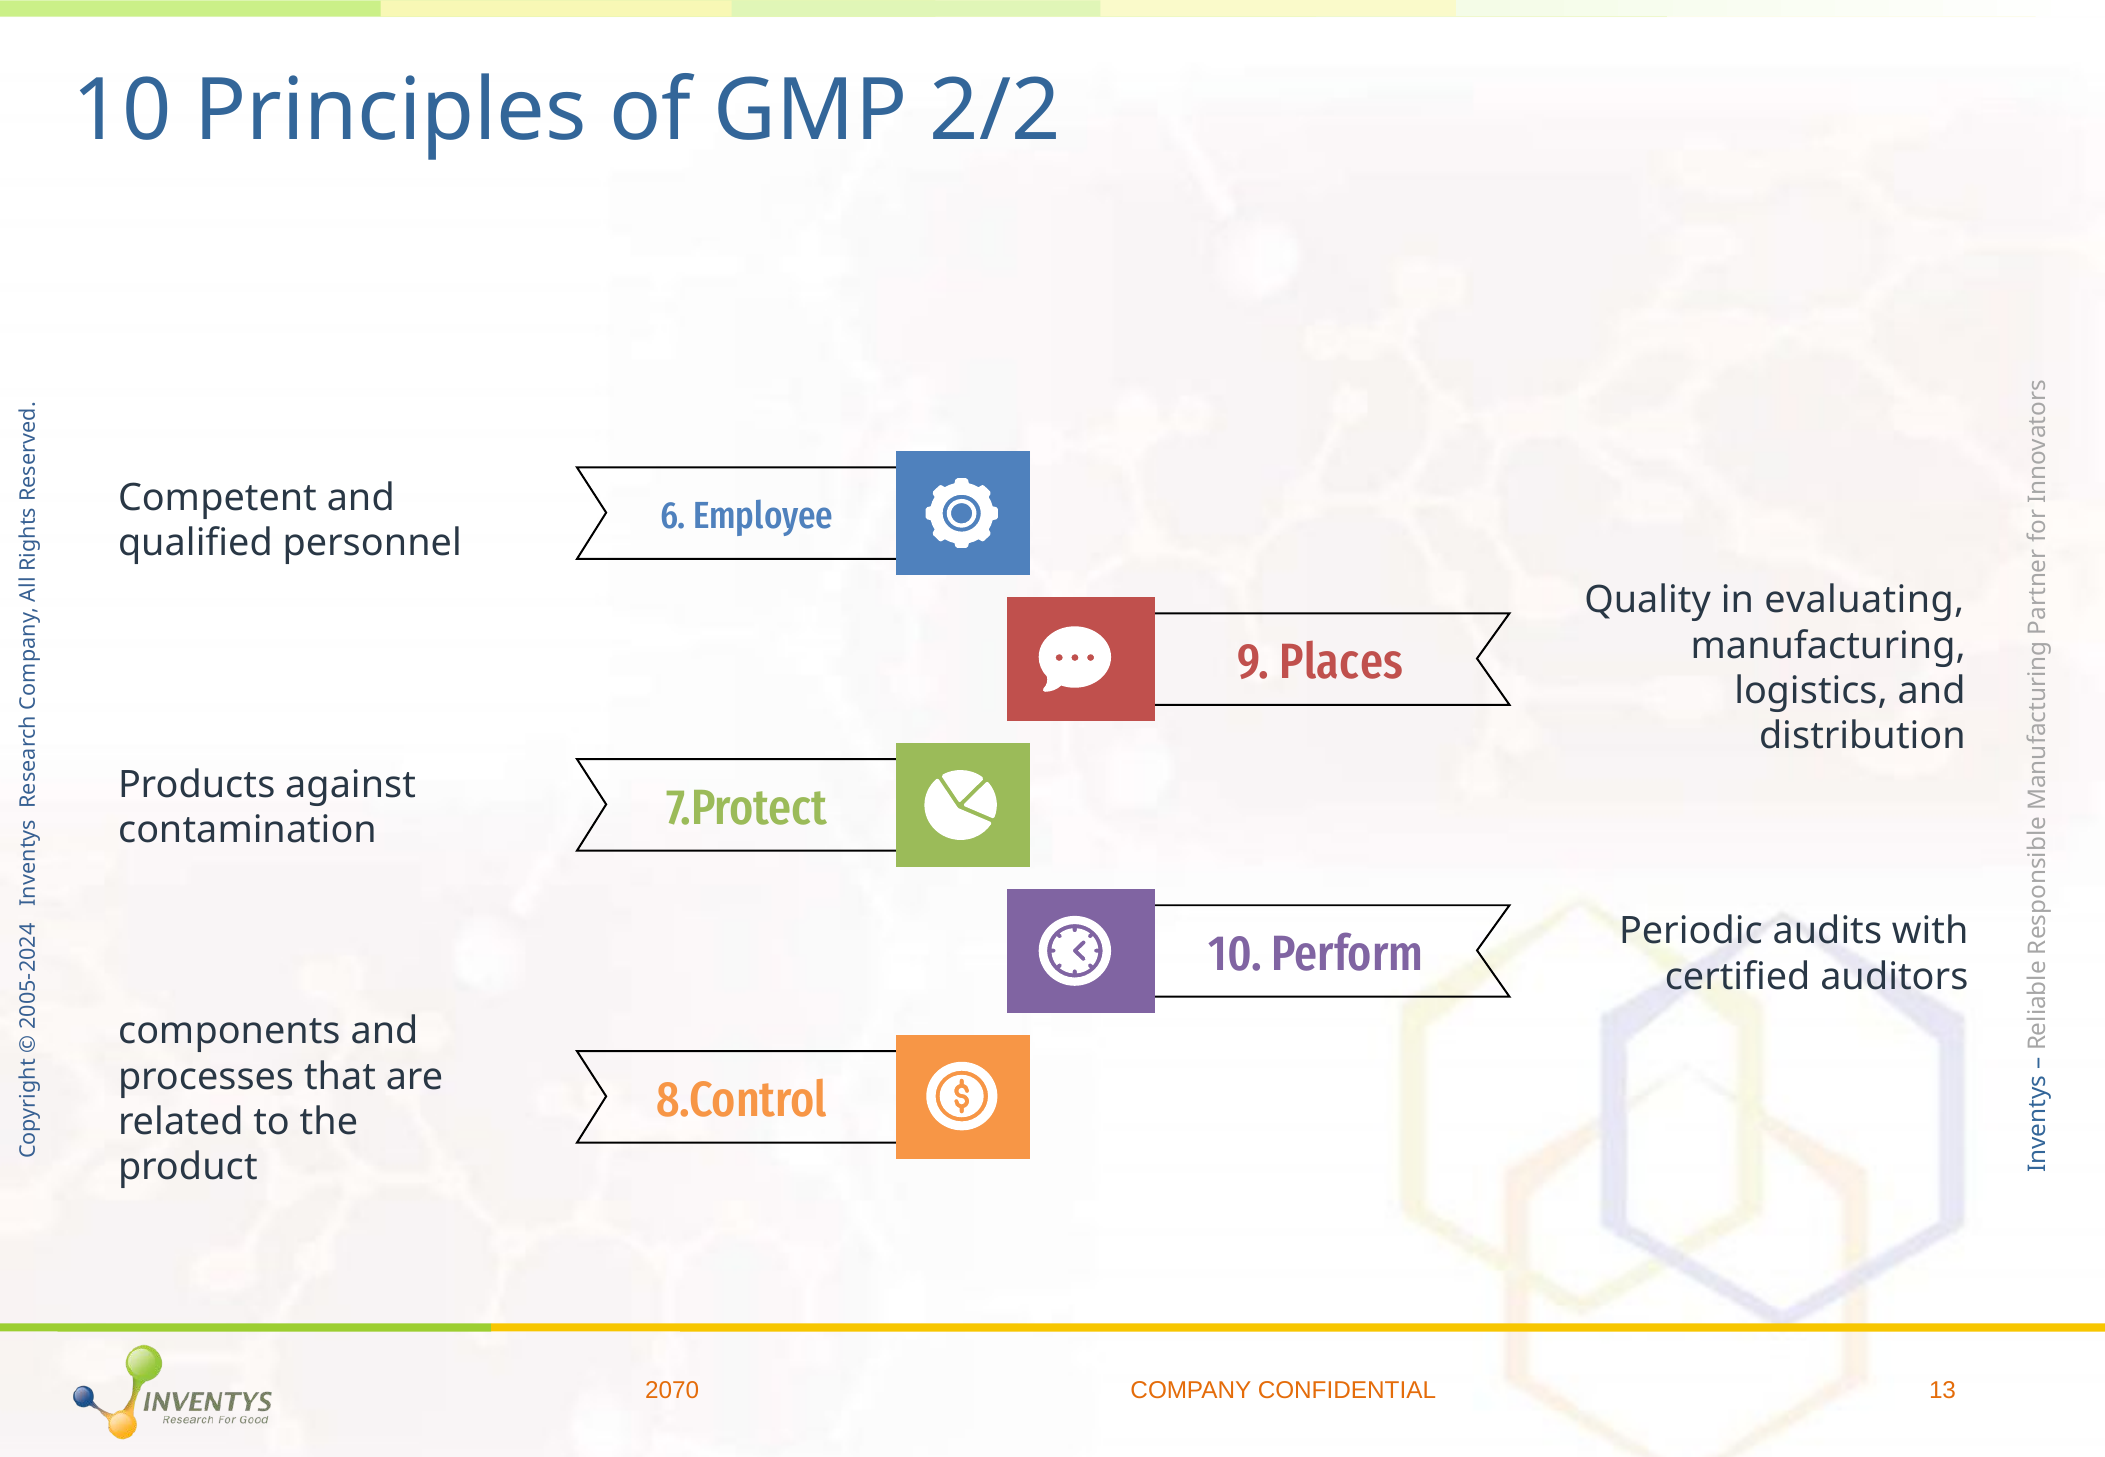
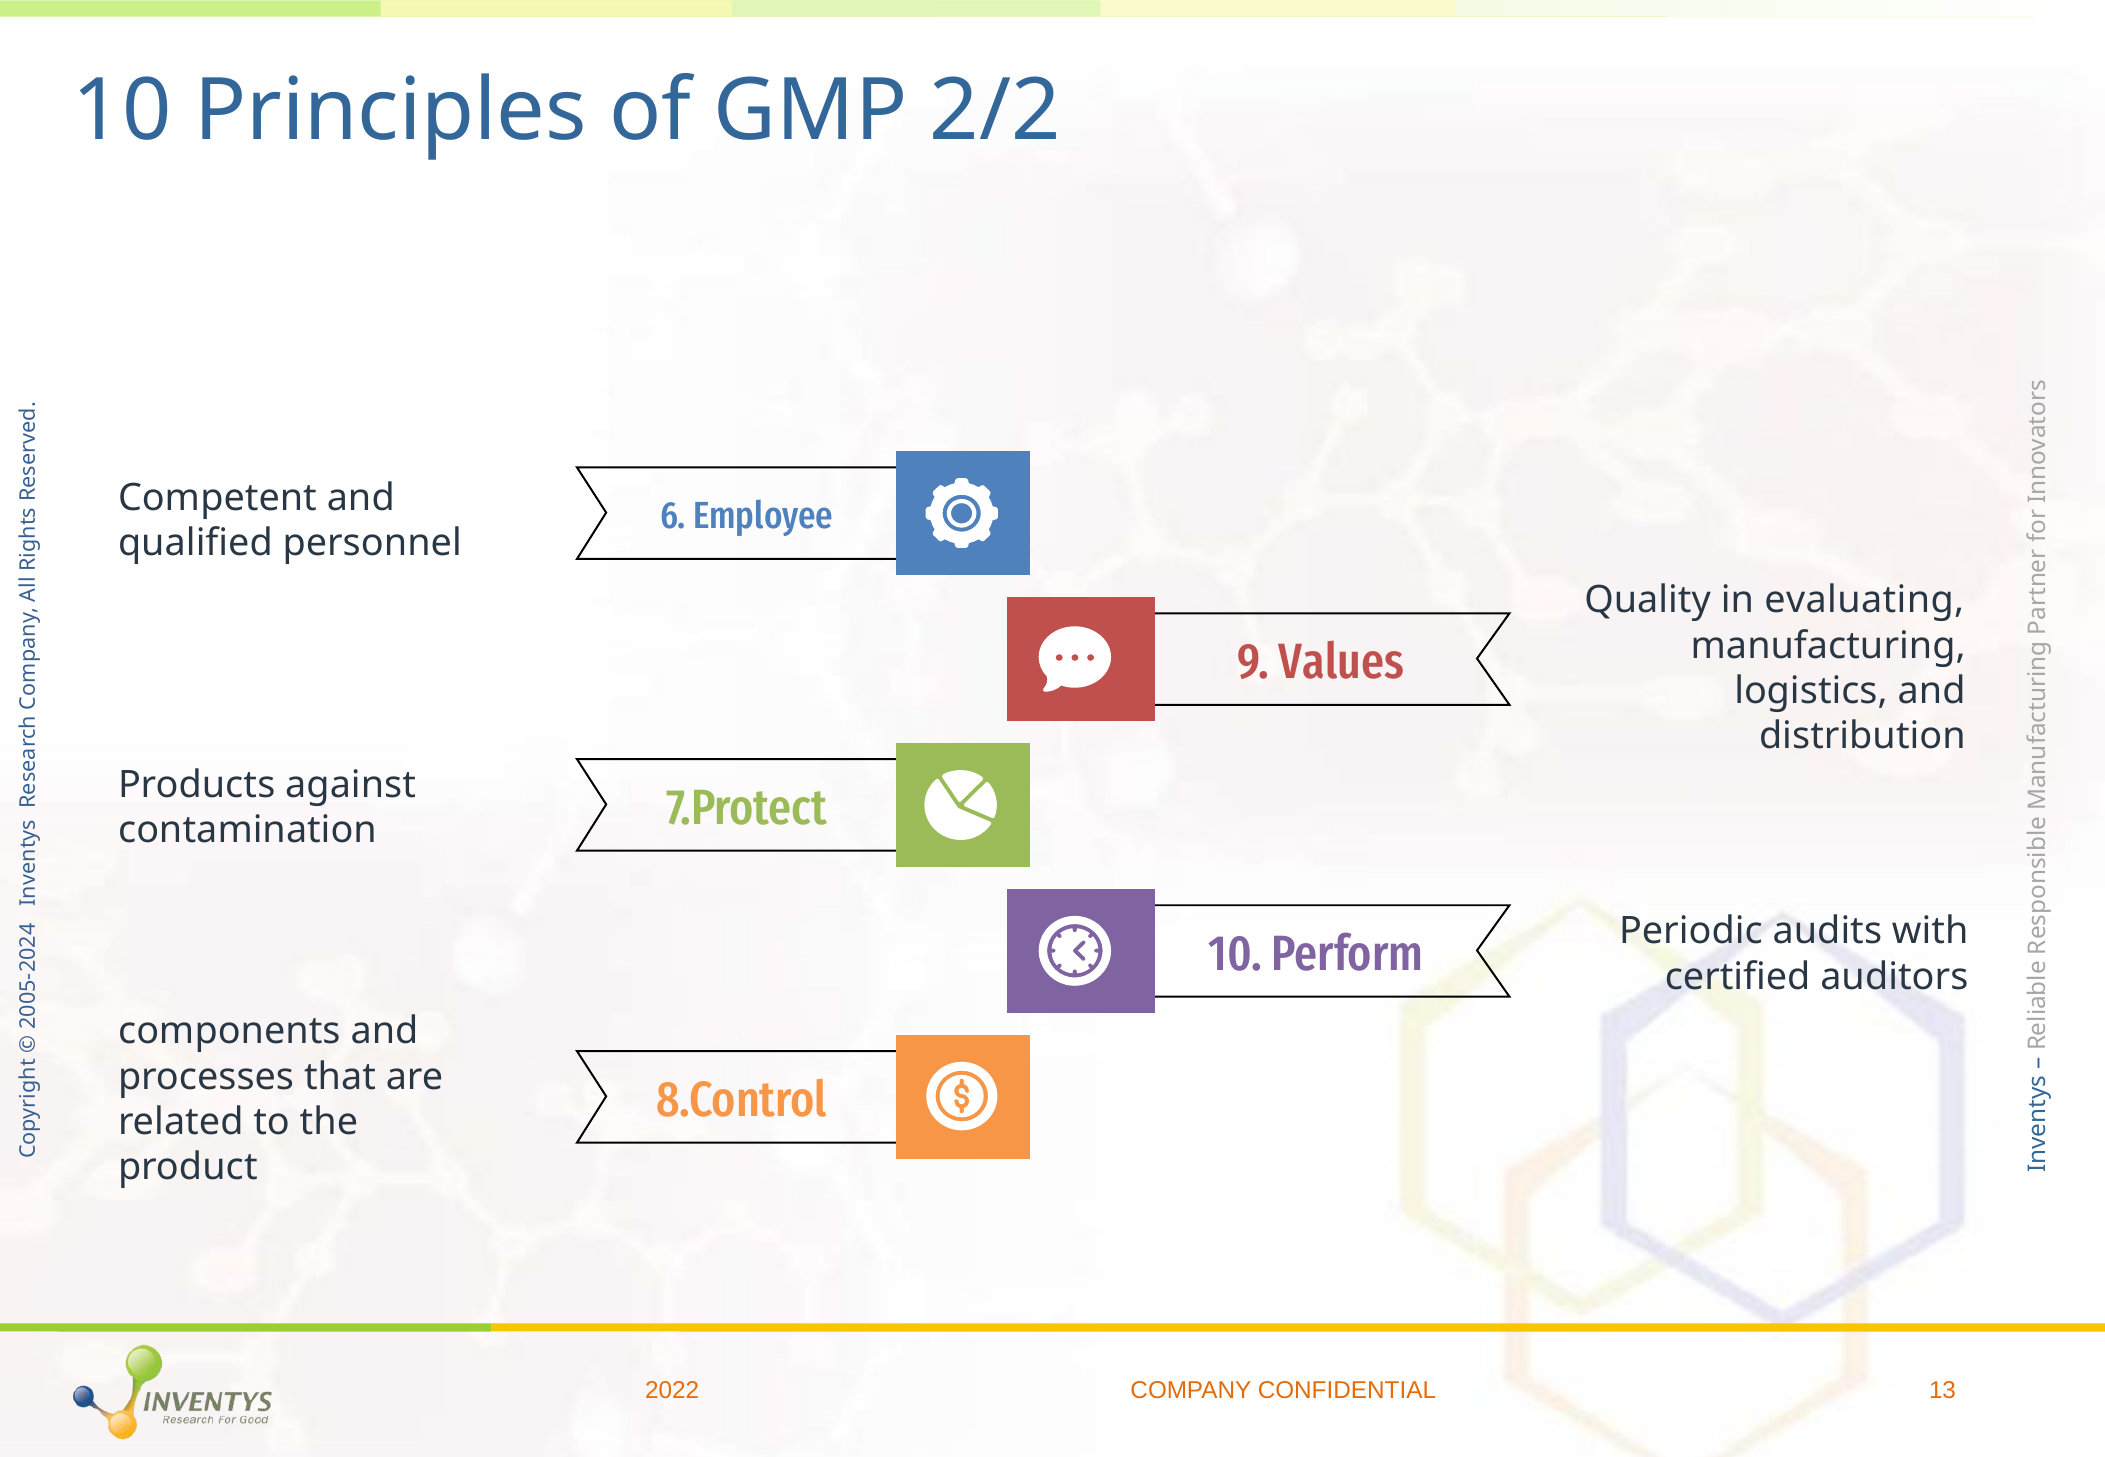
Places: Places -> Values (1341, 663)
2070: 2070 -> 2022 (672, 1391)
